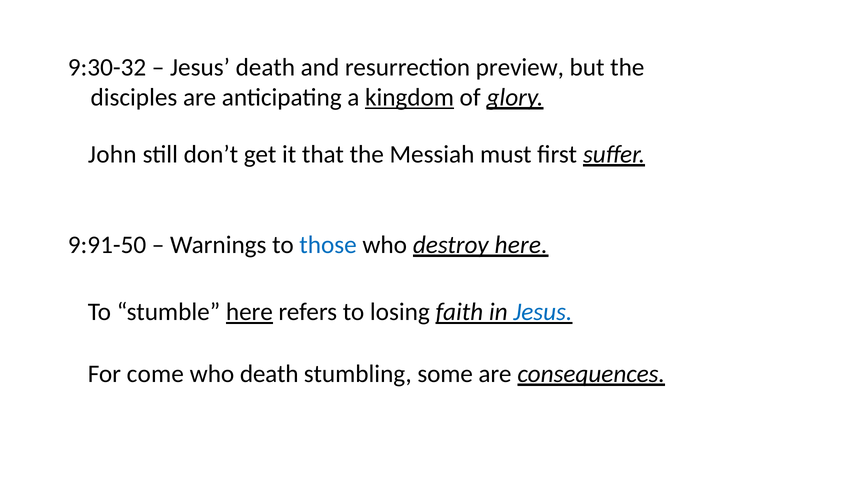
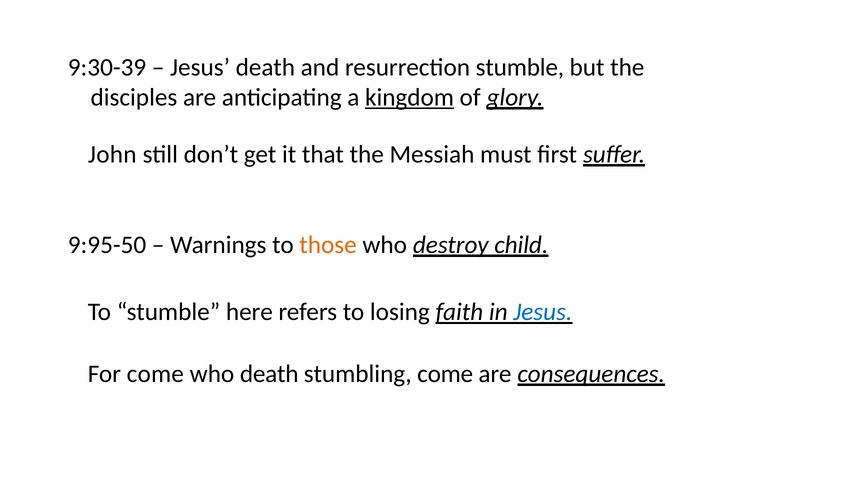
9:30-32: 9:30-32 -> 9:30-39 (107, 67)
resurrection preview: preview -> stumble (520, 67)
9:91-50: 9:91-50 -> 9:95-50 (107, 245)
those colour: blue -> orange (328, 245)
destroy here: here -> child (521, 245)
here underline: present -> none (249, 312)
stumbling some: some -> come (445, 374)
